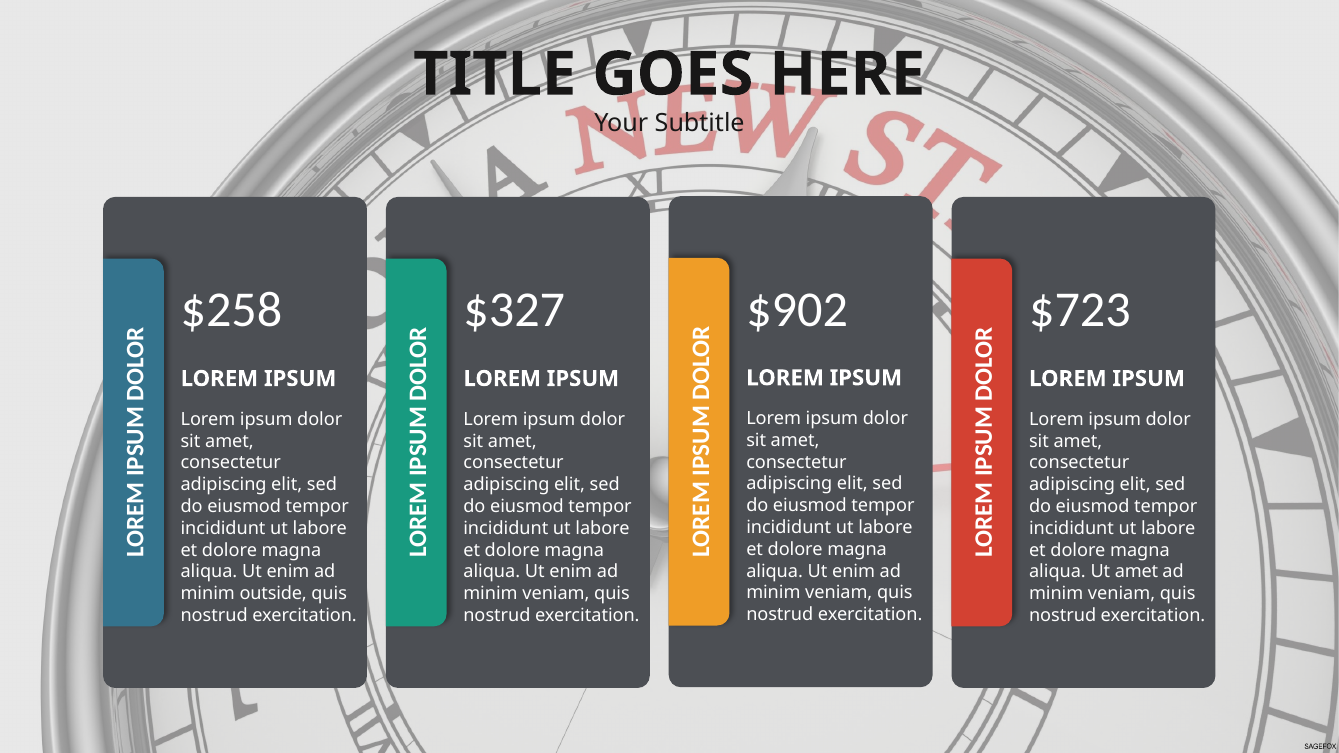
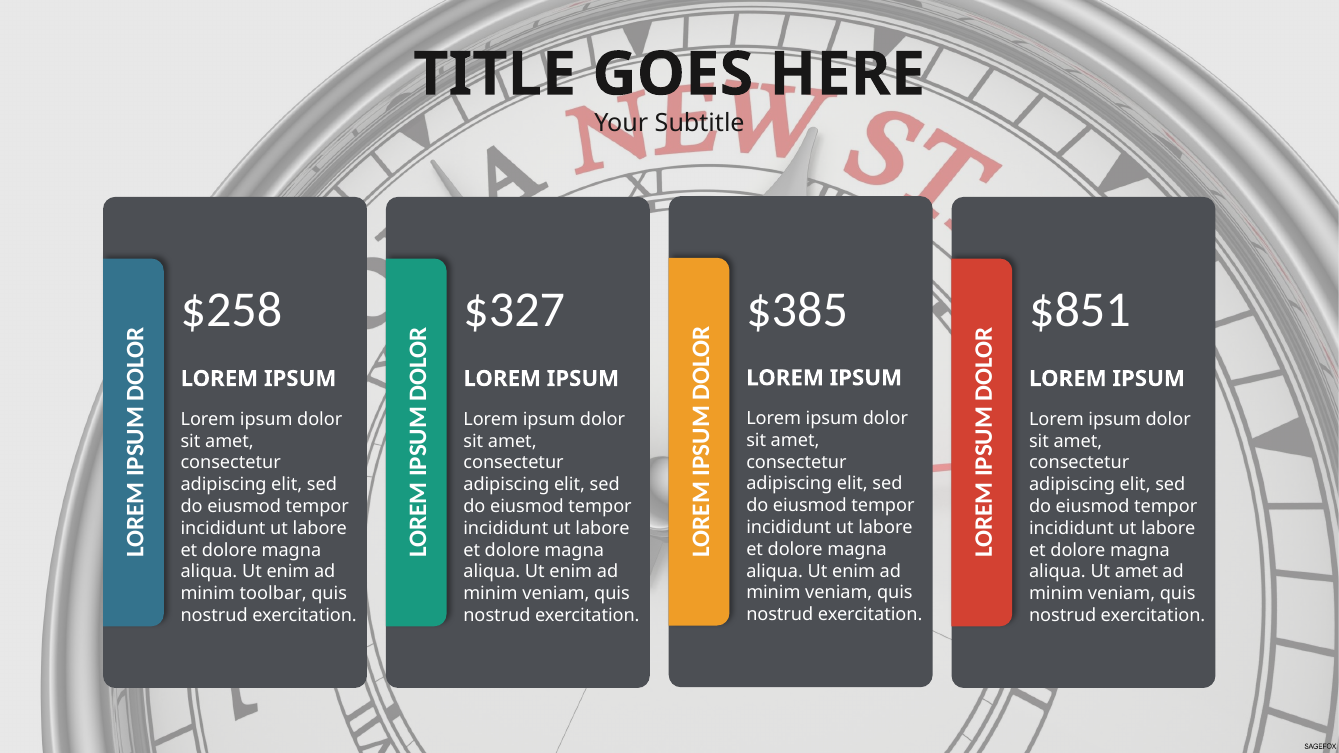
$902: $902 -> $385 (797, 310)
$723: $723 -> $851 (1080, 310)
outside: outside -> toolbar (273, 594)
